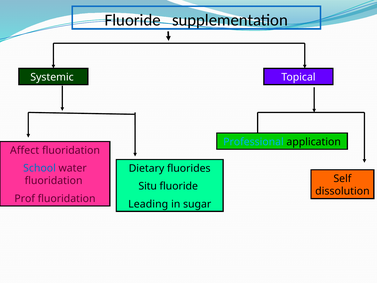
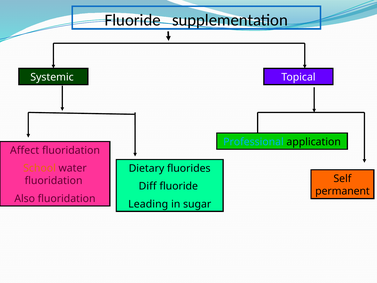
School colour: blue -> orange (40, 168)
Situ: Situ -> Diff (148, 186)
dissolution: dissolution -> permanent (342, 191)
Prof: Prof -> Also (25, 198)
